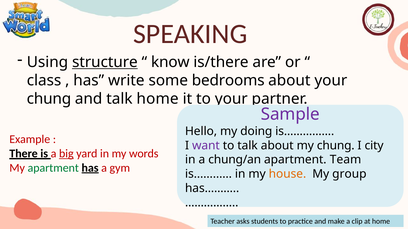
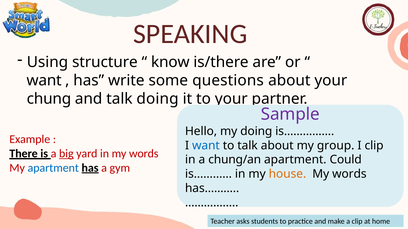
structure underline: present -> none (105, 62)
class: class -> want (44, 81)
bedrooms: bedrooms -> questions (228, 81)
talk home: home -> doing (158, 99)
want colour: purple -> blue (206, 146)
my chung: chung -> group (336, 146)
I city: city -> clip (374, 146)
Team: Team -> Could (346, 160)
apartment colour: green -> blue (53, 168)
group: group -> words (349, 174)
